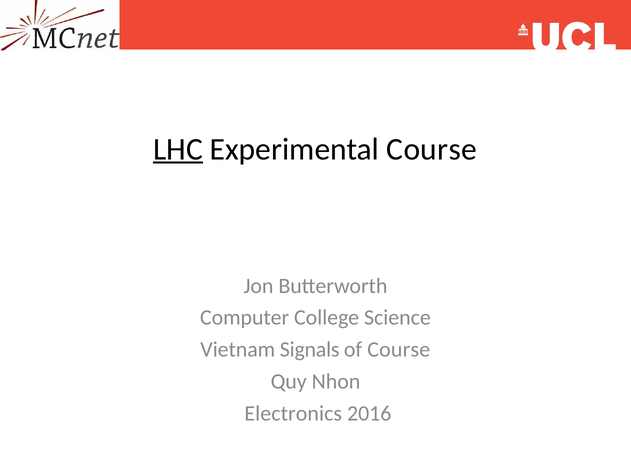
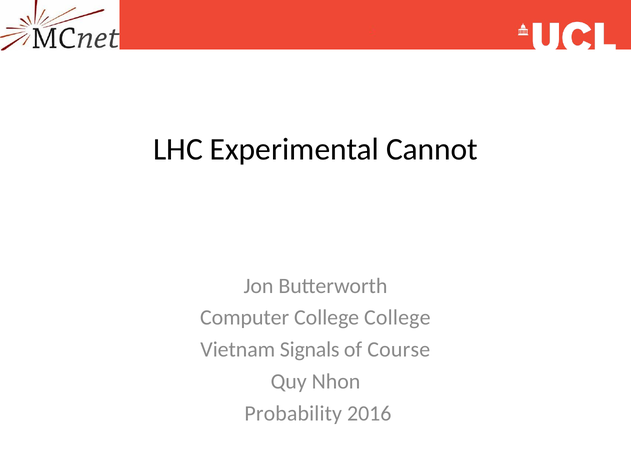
LHC underline: present -> none (178, 149)
Experimental Course: Course -> Cannot (432, 149)
College Science: Science -> College (397, 318)
Electronics: Electronics -> Probability (293, 414)
